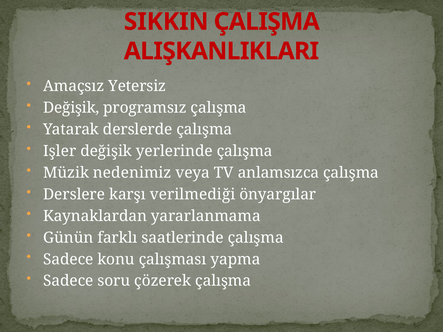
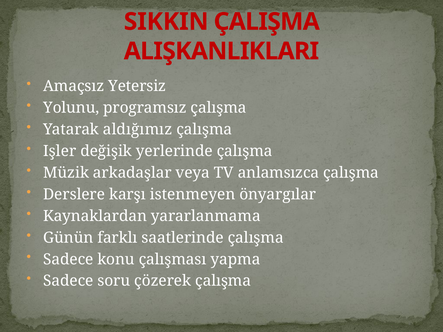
Değişik: Değişik -> Yolunu (71, 108)
derslerde: derslerde -> aldığımız (138, 130)
nedenimiz: nedenimiz -> arkadaşlar (132, 173)
verilmediği: verilmediği -> istenmeyen (193, 195)
